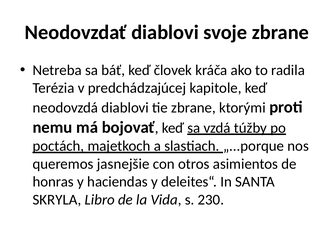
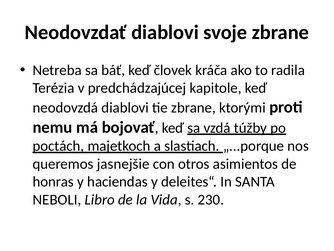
SKRYLA: SKRYLA -> NEBOLI (57, 199)
